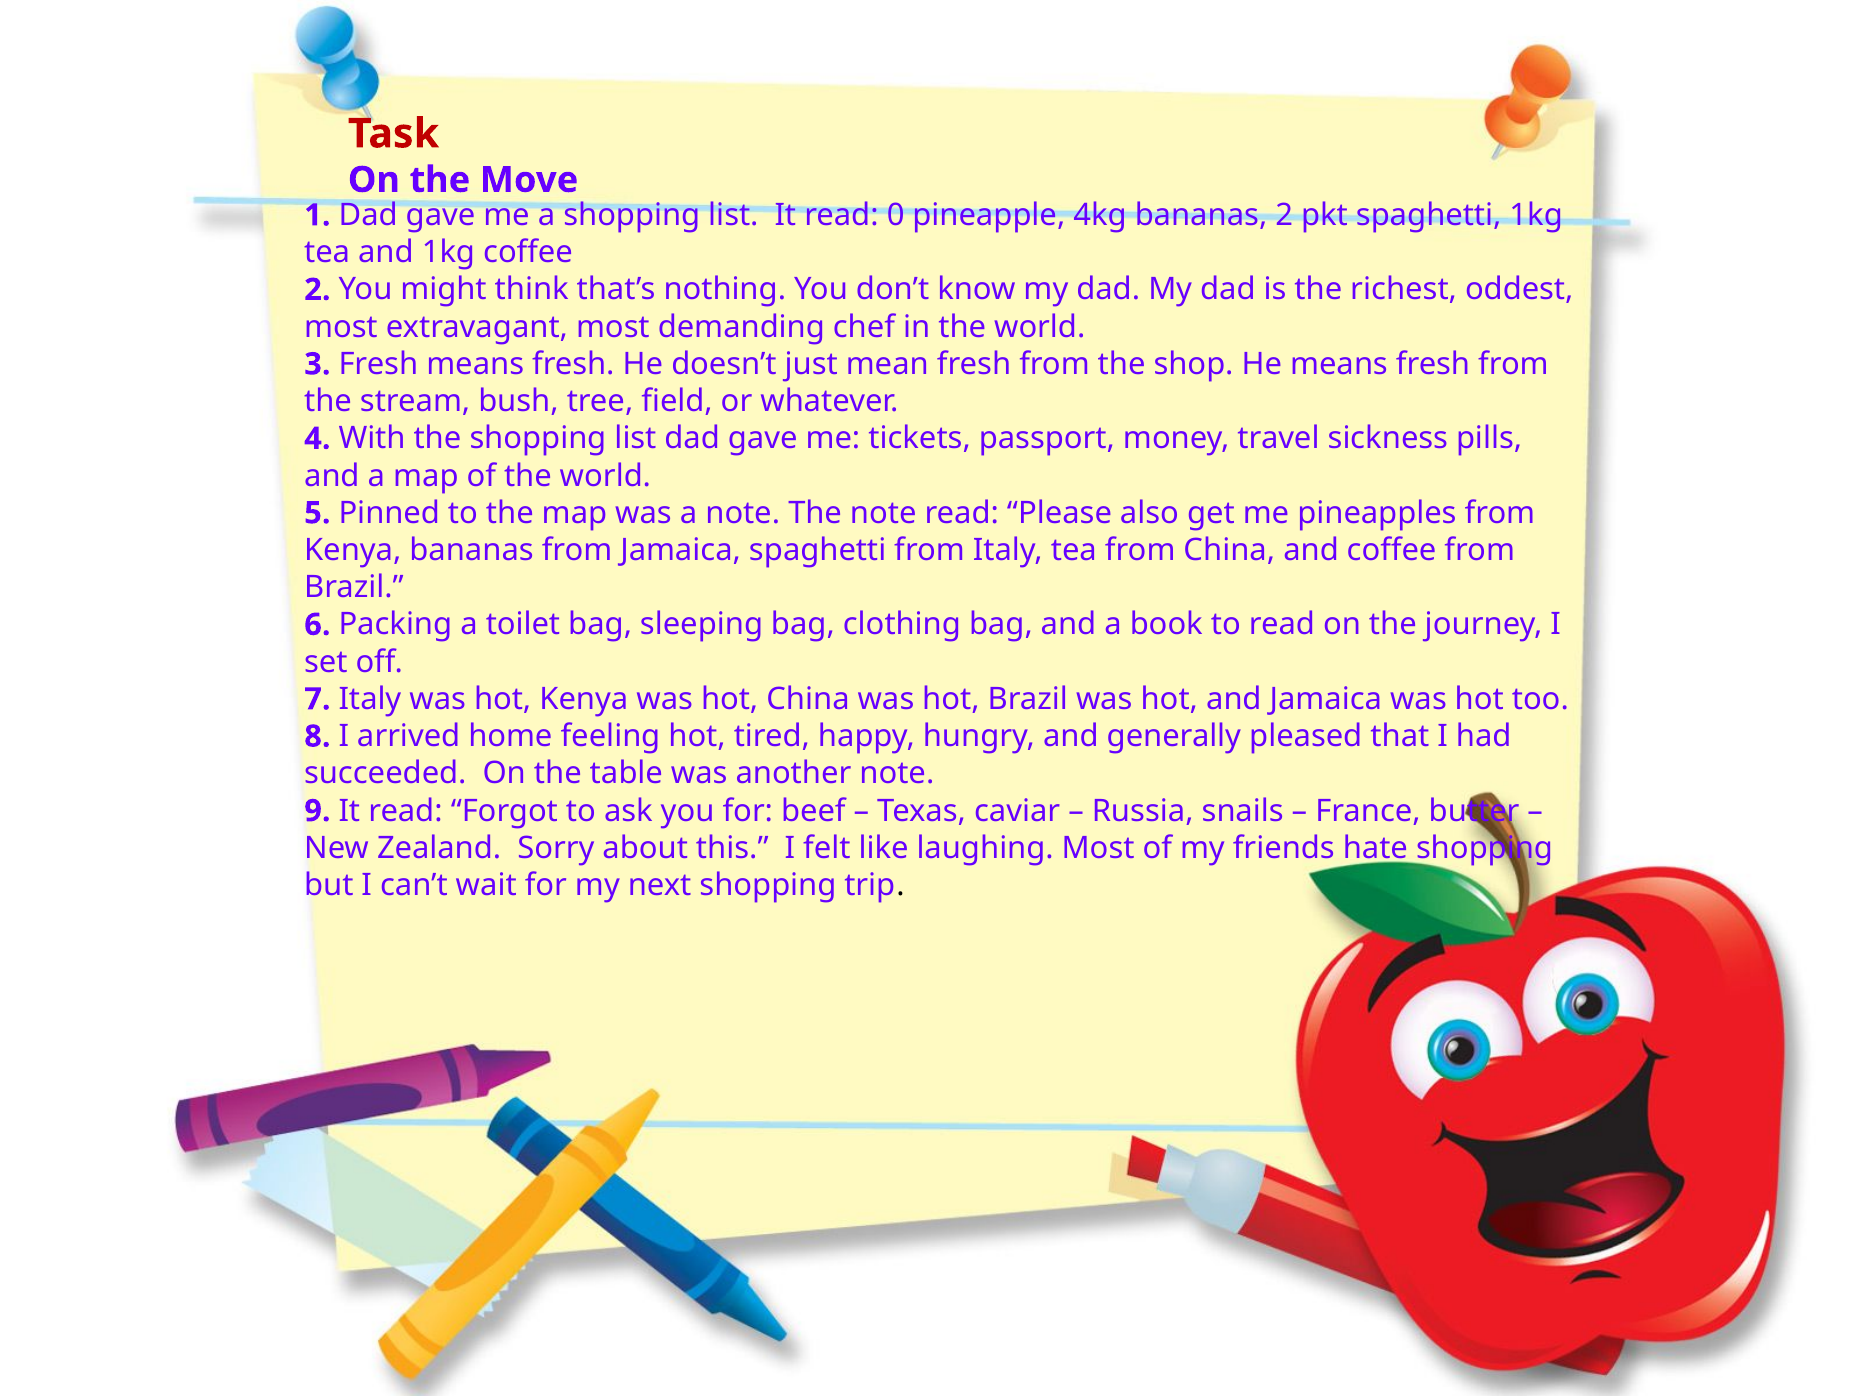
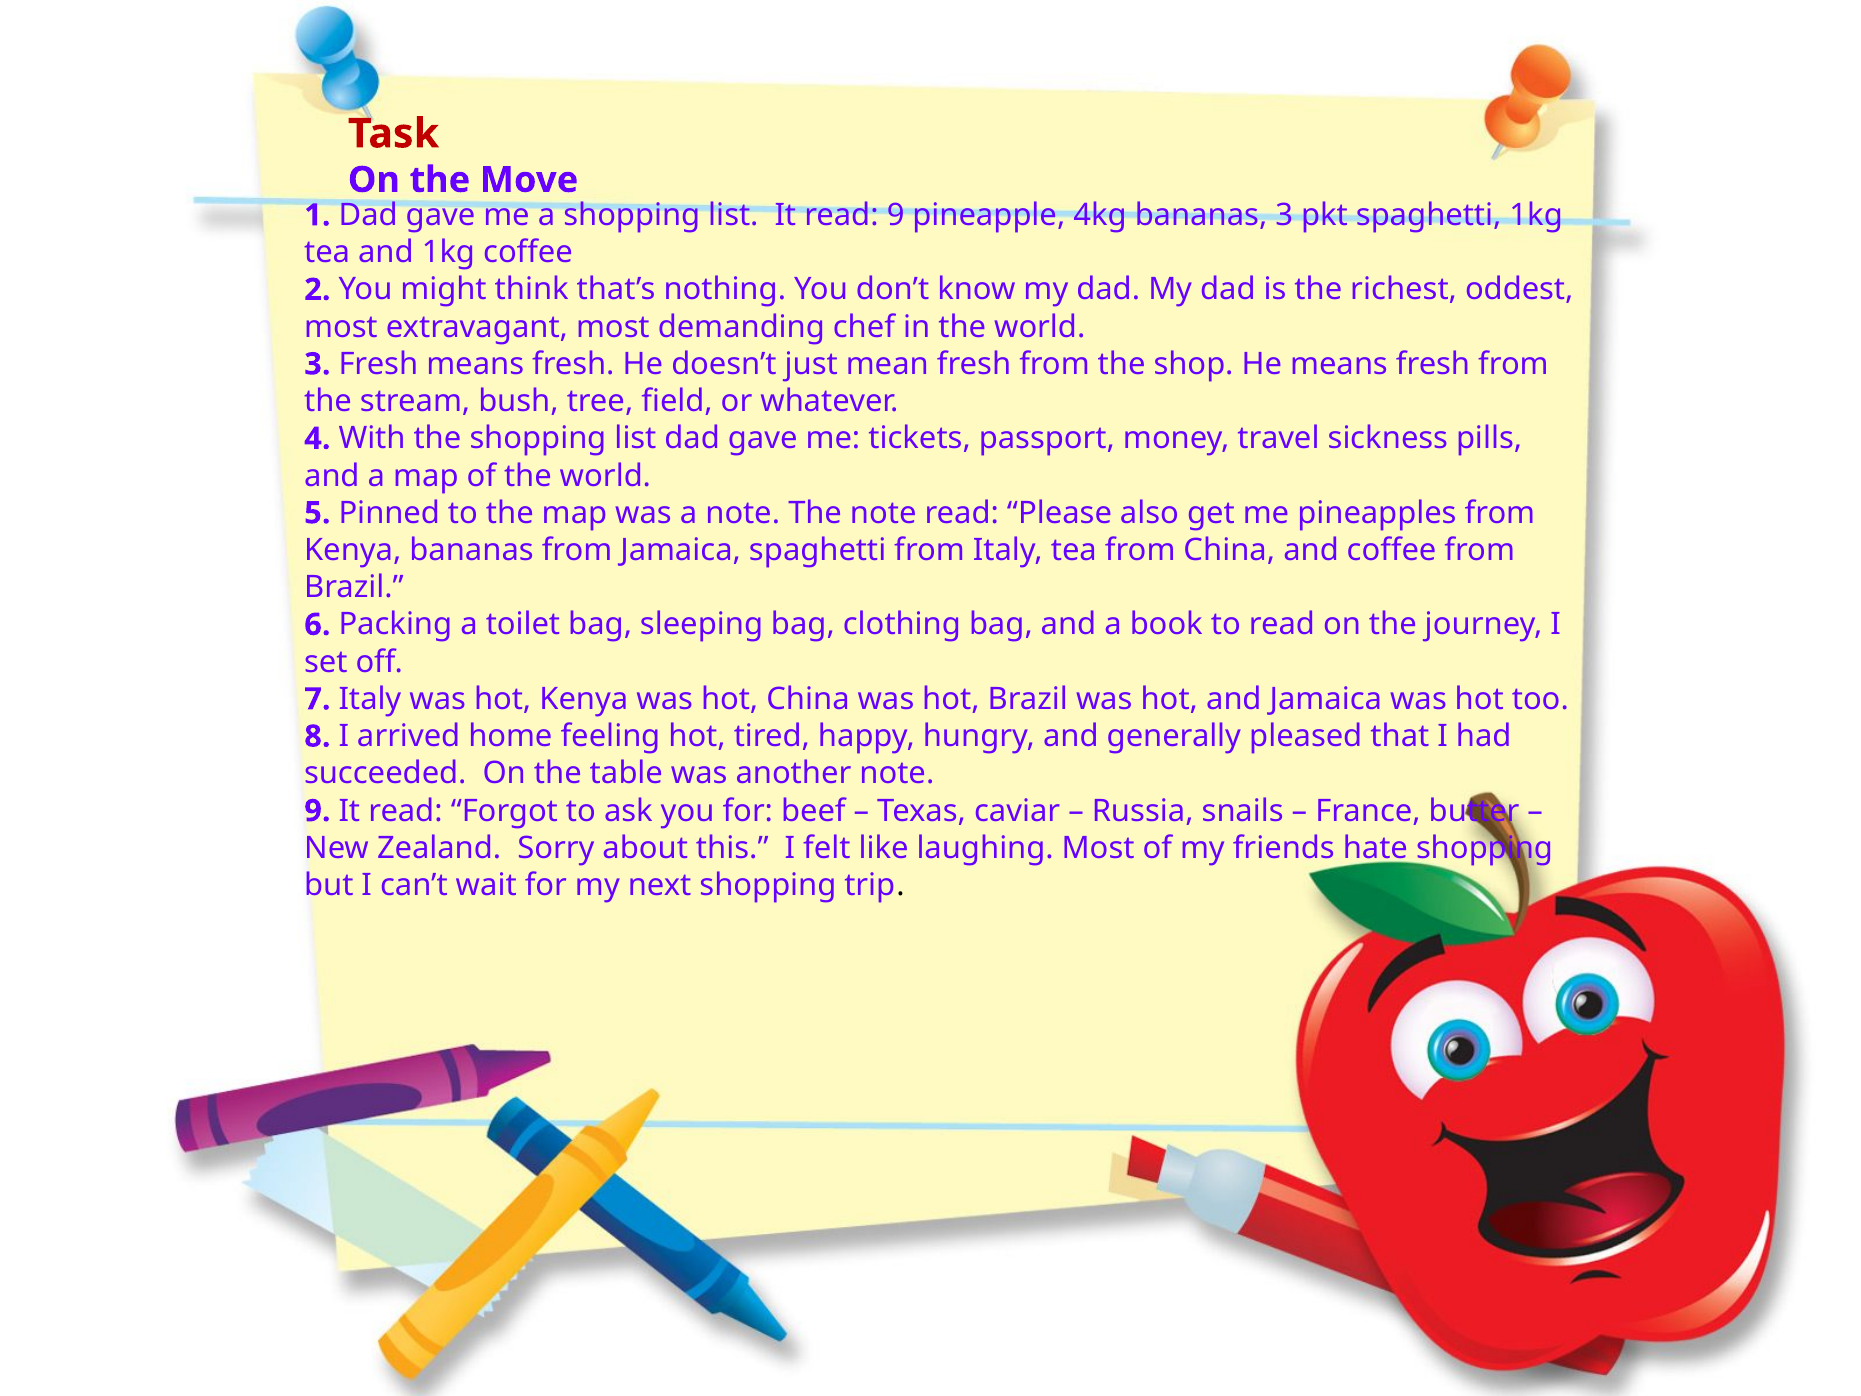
read 0: 0 -> 9 (896, 215)
bananas 2: 2 -> 3 (1284, 215)
